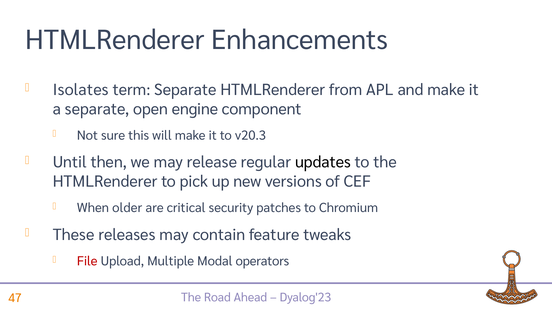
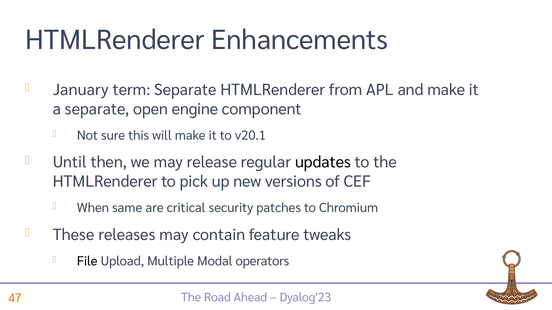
Isolates: Isolates -> January (81, 90)
v20.3: v20.3 -> v20.1 (250, 136)
older: older -> same (127, 208)
File colour: red -> black (87, 262)
